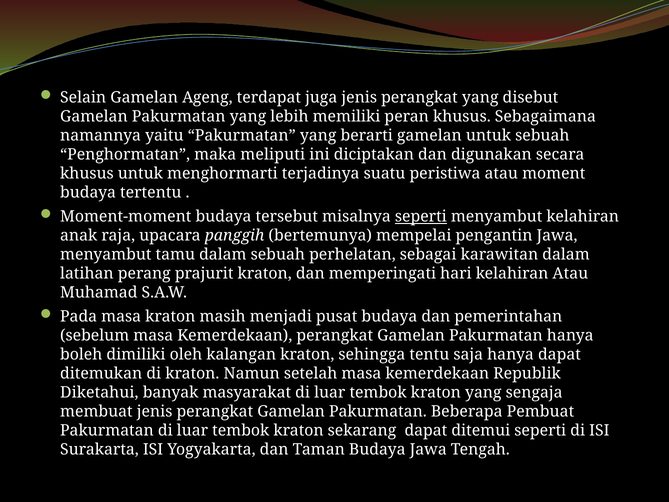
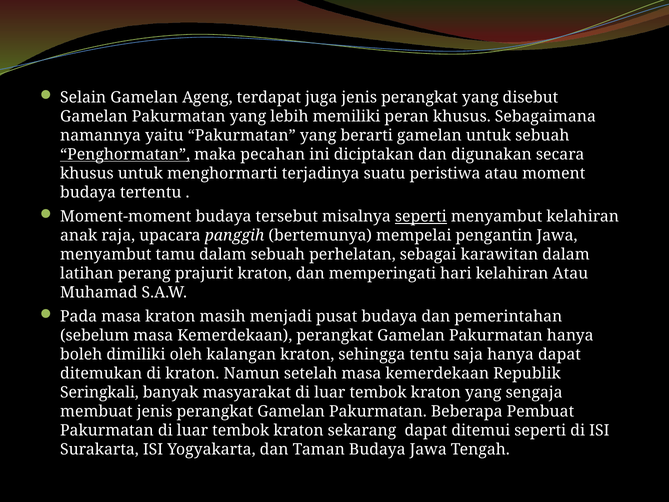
Penghormatan underline: none -> present (125, 154)
meliputi: meliputi -> pecahan (273, 154)
Diketahui: Diketahui -> Seringkali (99, 392)
